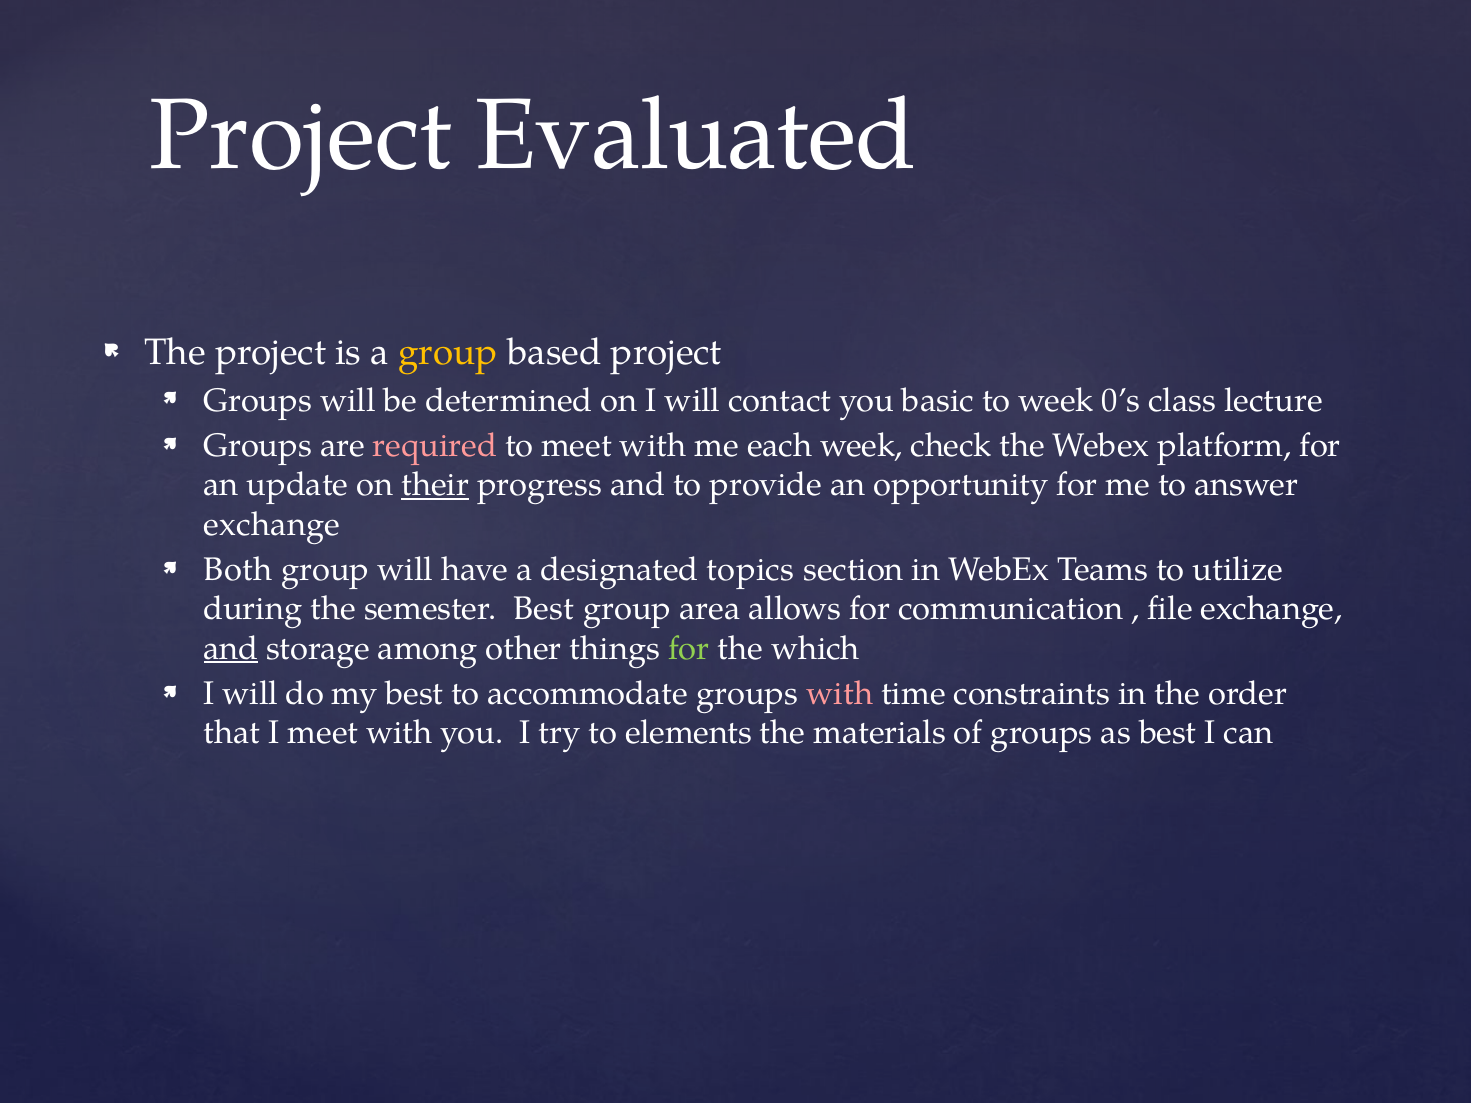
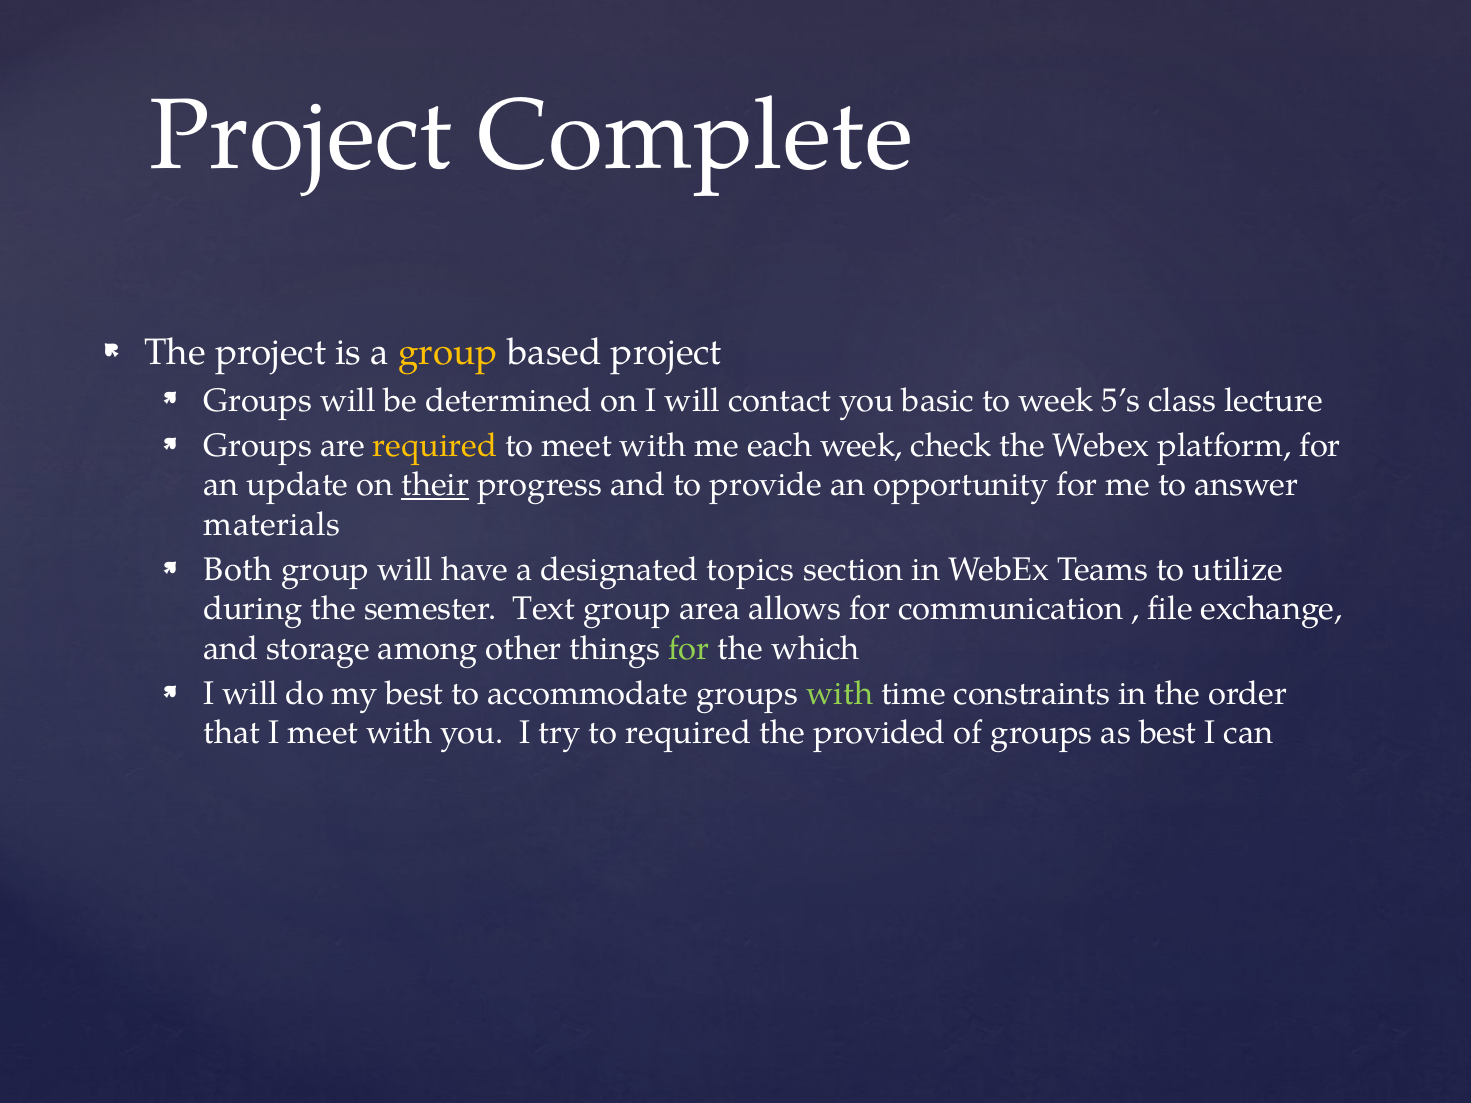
Evaluated: Evaluated -> Complete (695, 136)
0’s: 0’s -> 5’s (1121, 400)
required colour: pink -> yellow (435, 446)
exchange: exchange -> materials (272, 524)
semester Best: Best -> Text (544, 609)
and underline: present -> none (231, 648)
with colour: pink -> light green (840, 694)
to elements: elements -> required (688, 733)
materials: materials -> provided (880, 733)
